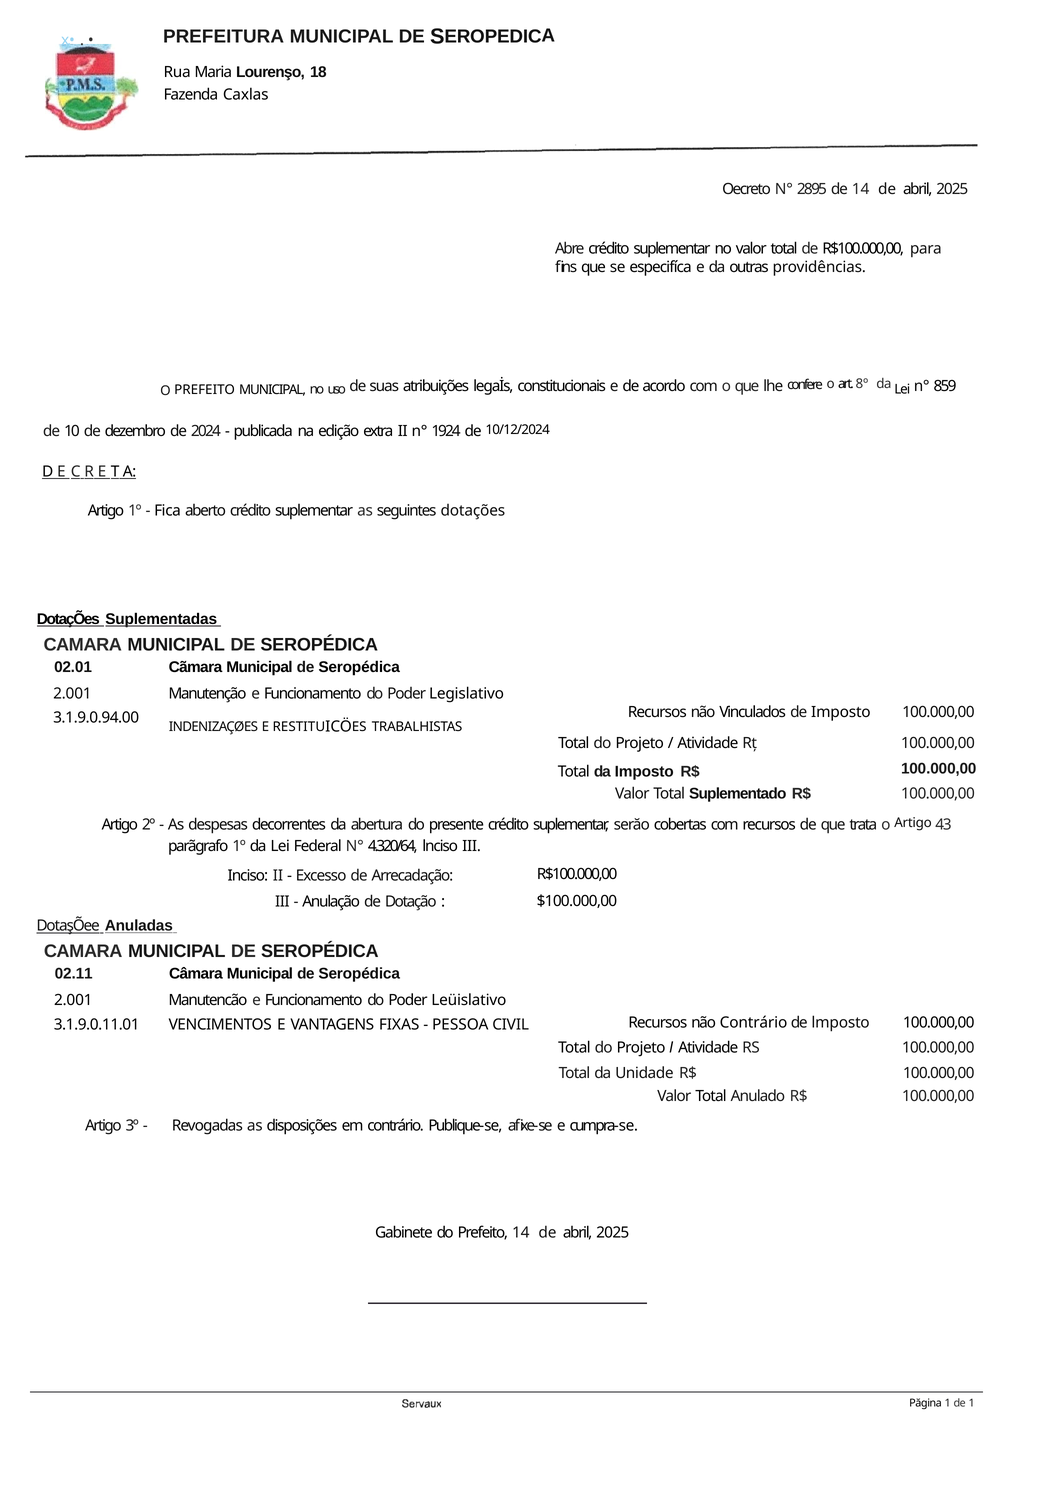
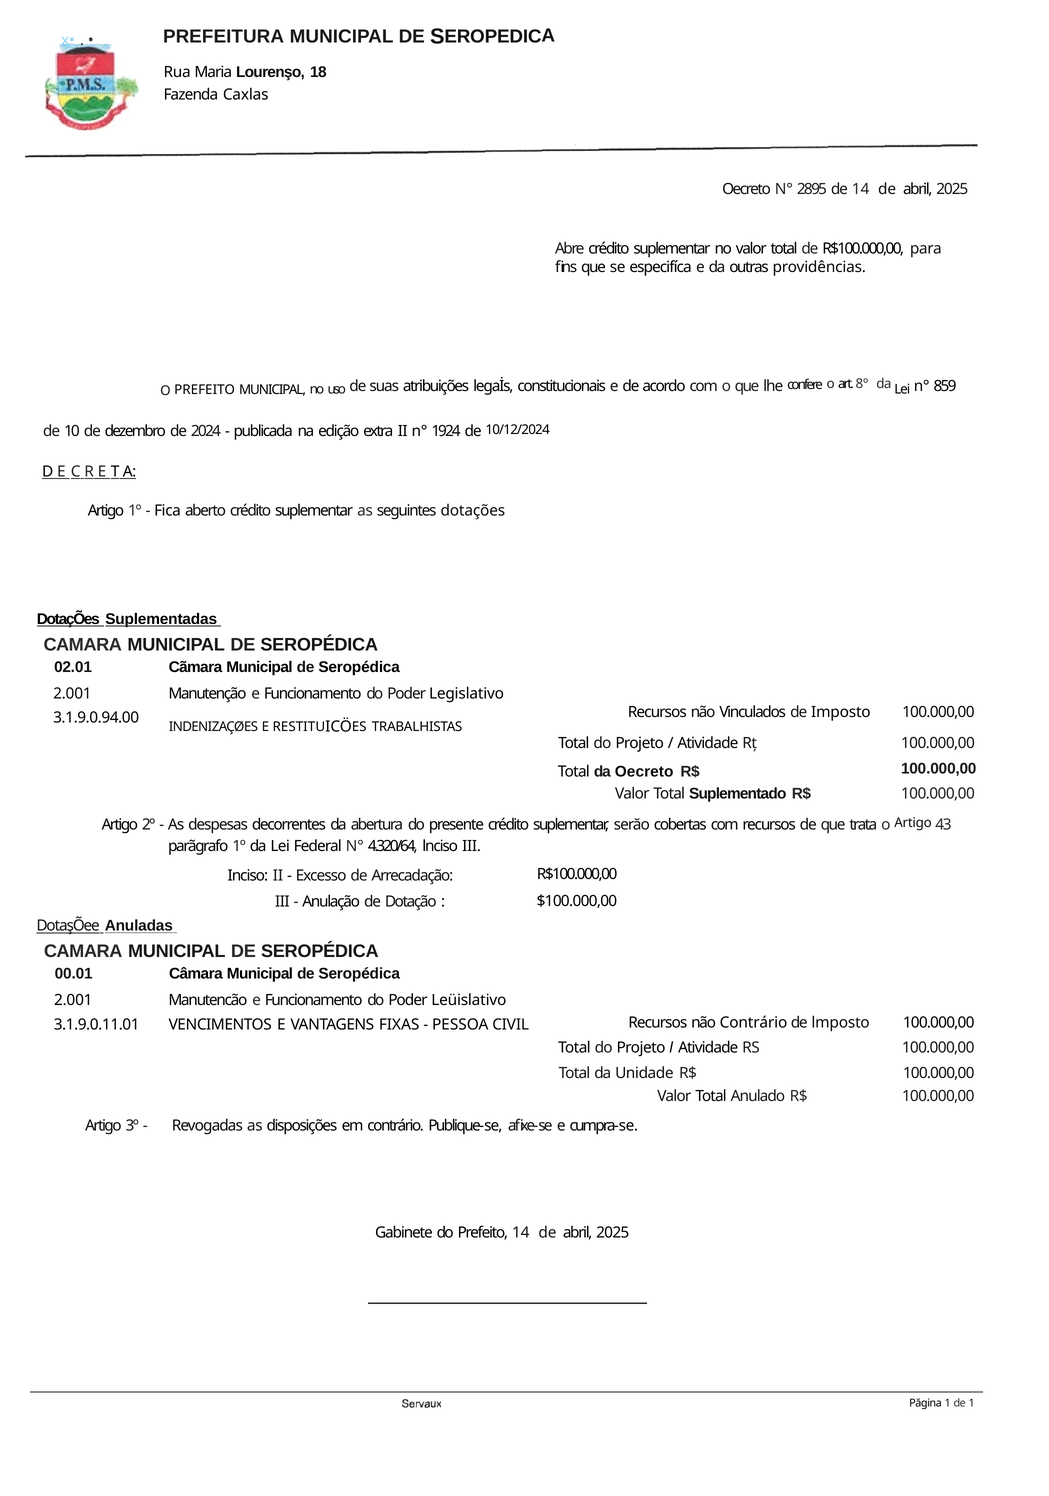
da Imposto: Imposto -> Oecreto (644, 772)
02.11: 02.11 -> 00.01 (74, 974)
